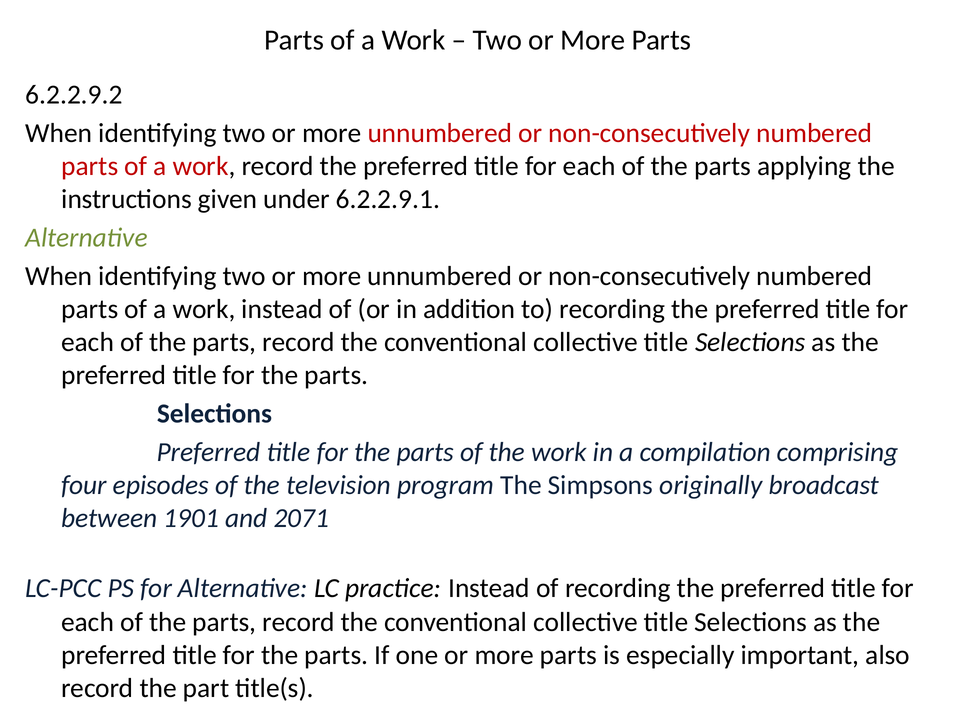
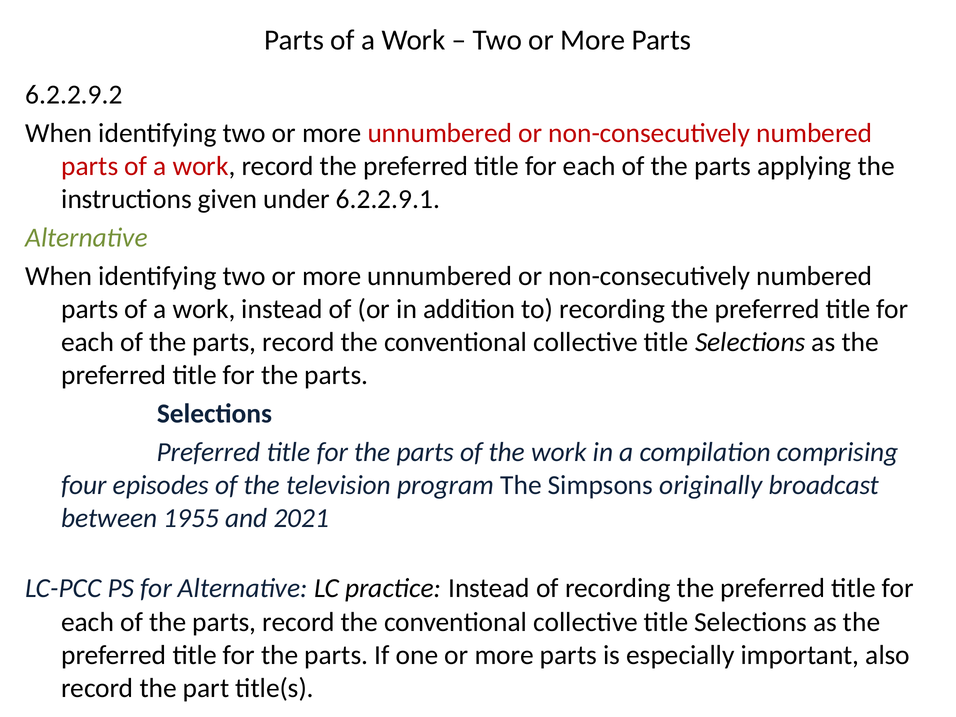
1901: 1901 -> 1955 (191, 518)
2071: 2071 -> 2021 (301, 518)
